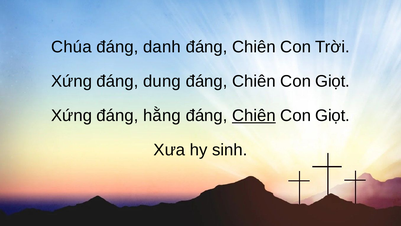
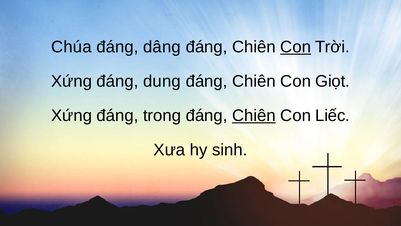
danh: danh -> dâng (162, 47)
Con underline: none -> present (296, 47)
hằng: hằng -> trong (162, 115)
Giọt: Giọt -> Liếc (333, 115)
